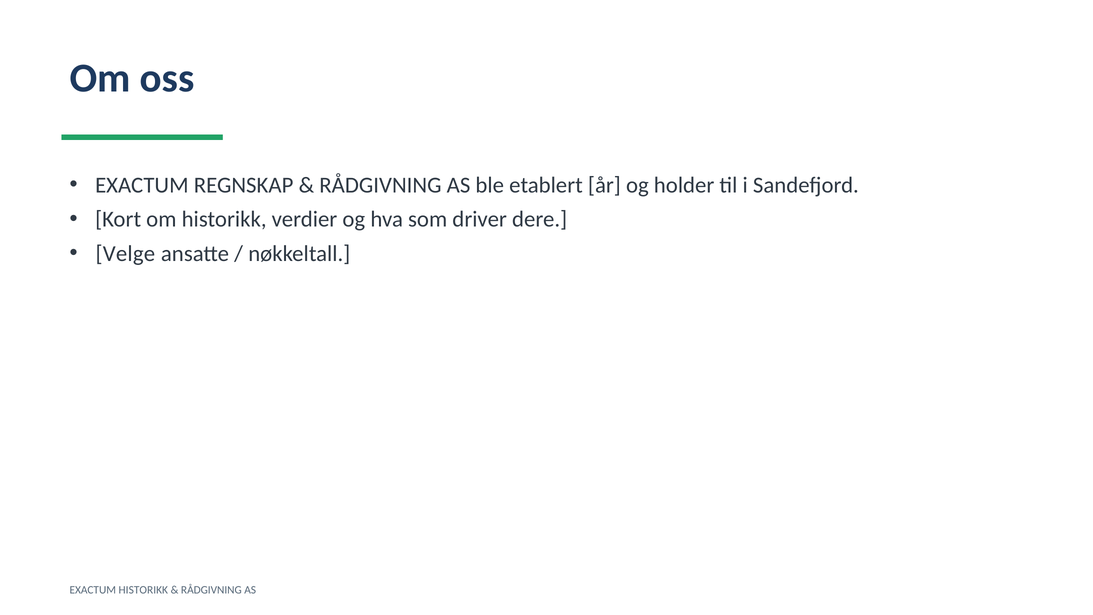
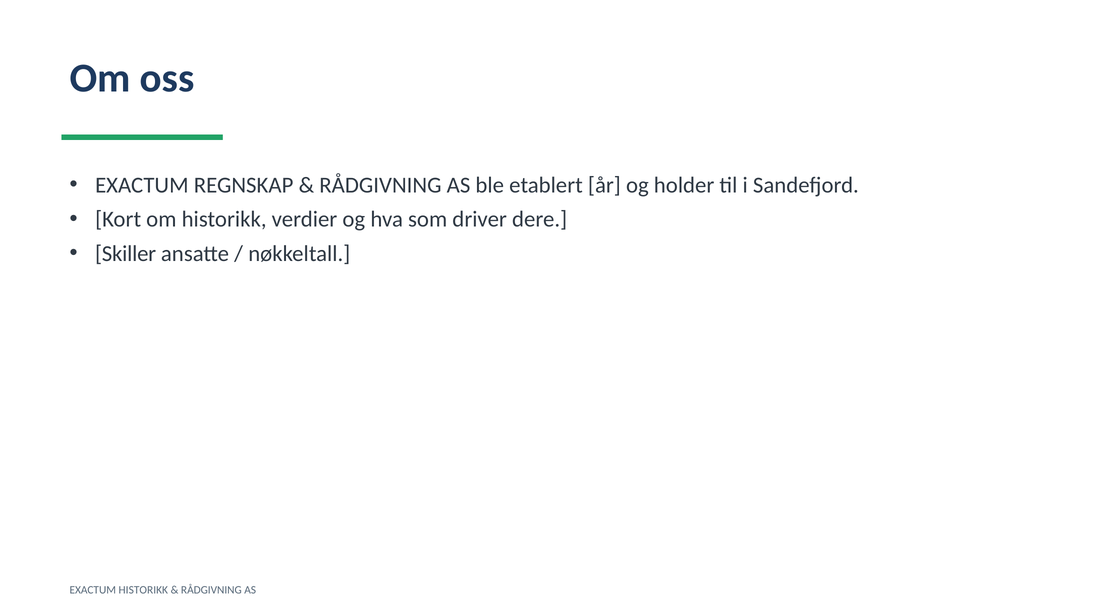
Velge: Velge -> Skiller (126, 253)
